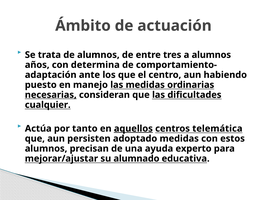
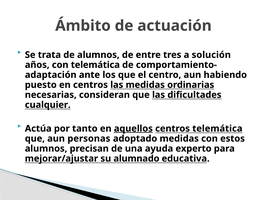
a alumnos: alumnos -> solución (211, 55)
con determina: determina -> telemática (95, 65)
en manejo: manejo -> centros (90, 85)
necesarias underline: present -> none (51, 95)
persisten: persisten -> personas (89, 139)
